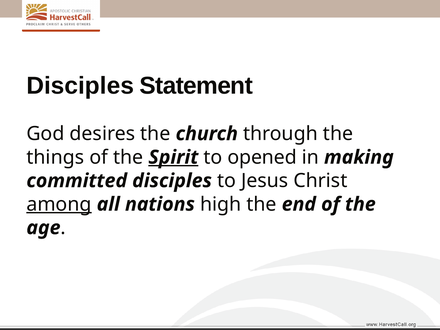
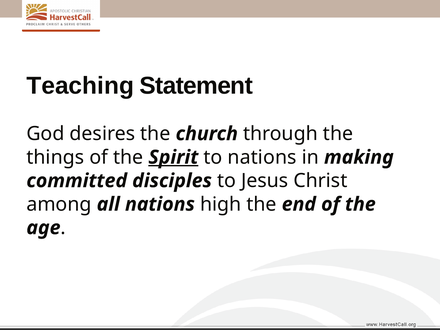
Disciples: Disciples -> Teaching (80, 86)
to opened: opened -> nations (262, 157)
among underline: present -> none (59, 204)
